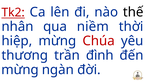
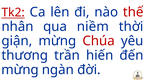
thế colour: black -> red (133, 12)
hiệp: hiệp -> giận (17, 41)
đình: đình -> hiến (100, 55)
